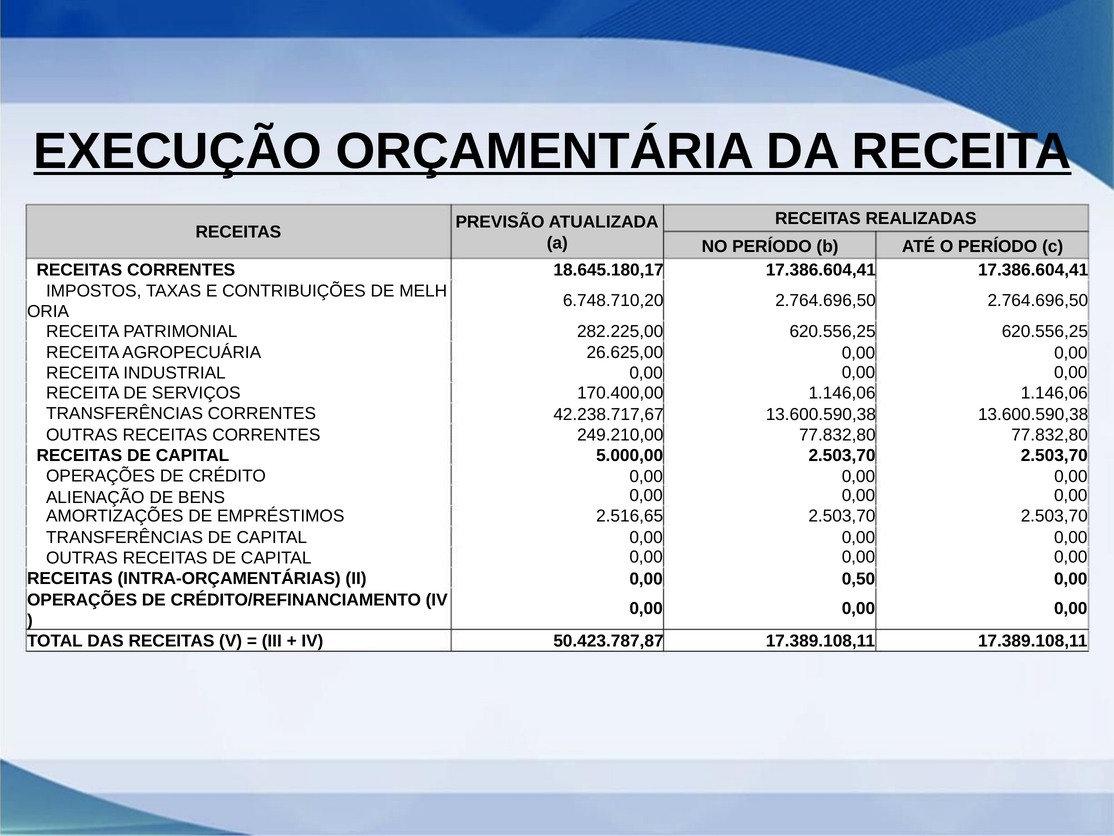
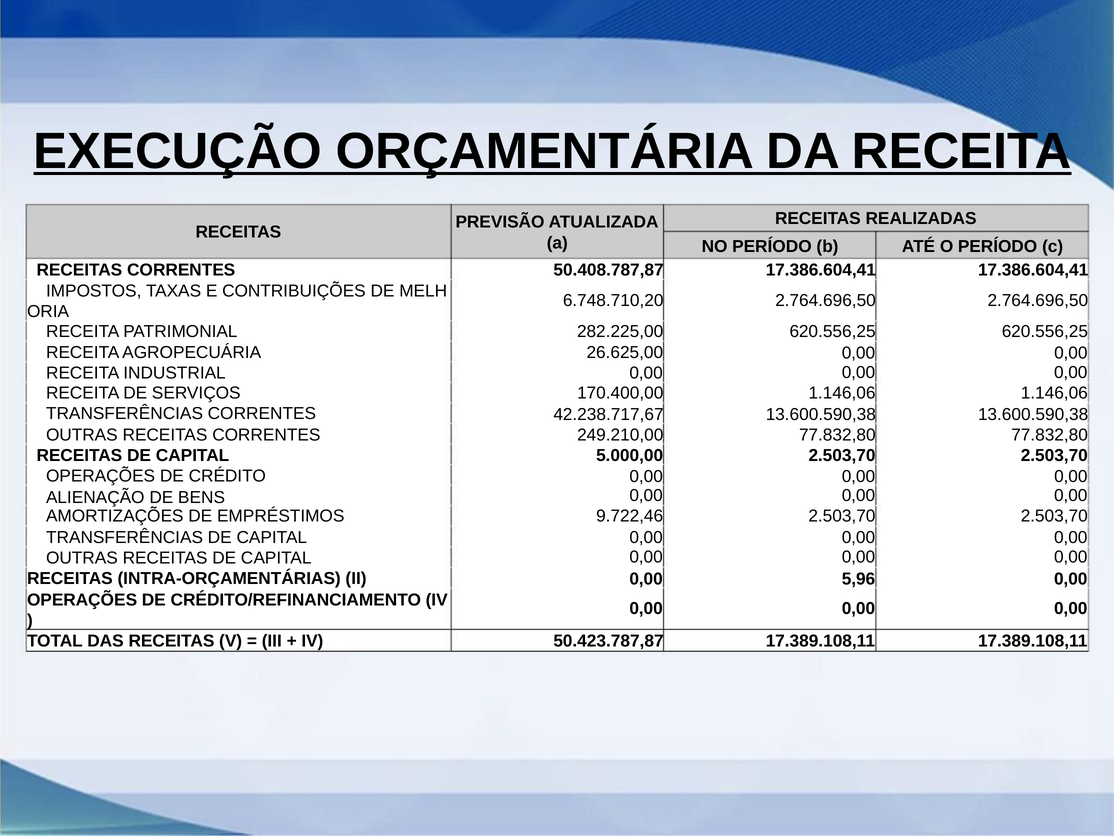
18.645.180,17: 18.645.180,17 -> 50.408.787,87 (609, 270)
2.516,65: 2.516,65 -> 9.722,46 (630, 516)
0,50: 0,50 -> 5,96 (858, 579)
